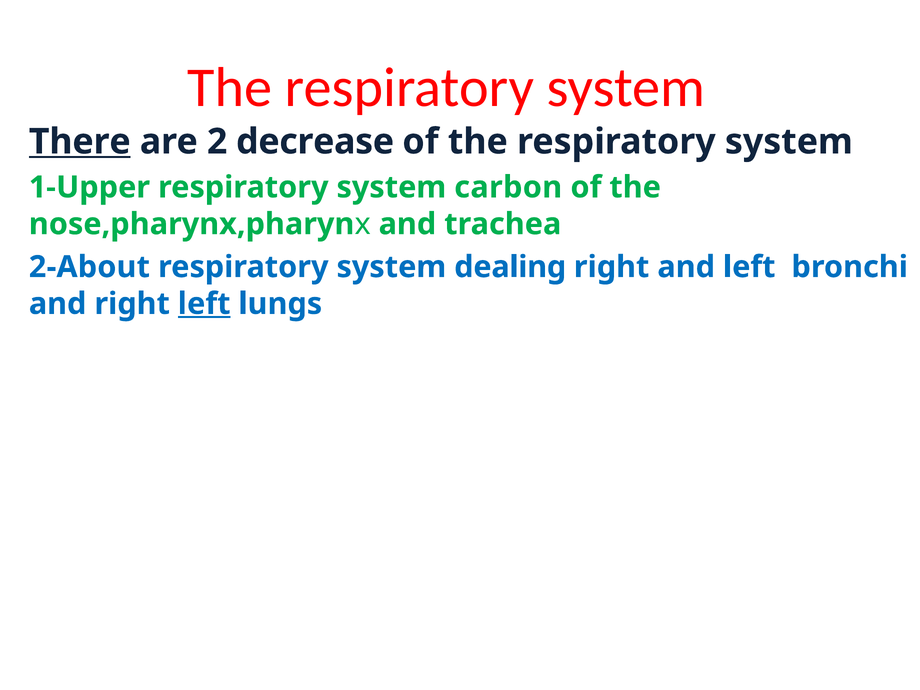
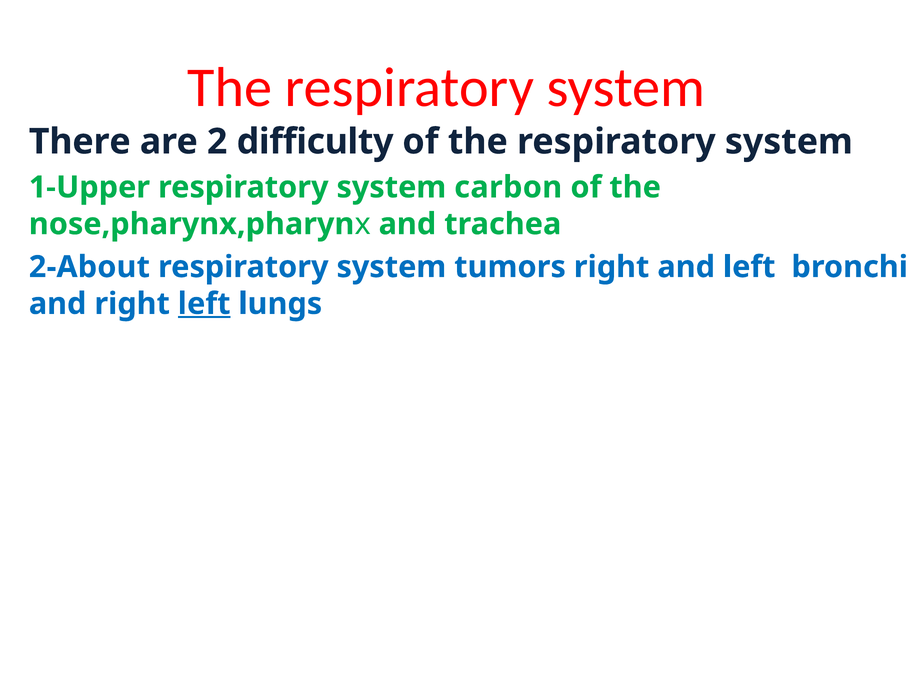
There underline: present -> none (80, 142)
decrease: decrease -> difficulty (315, 142)
dealing: dealing -> tumors (510, 267)
